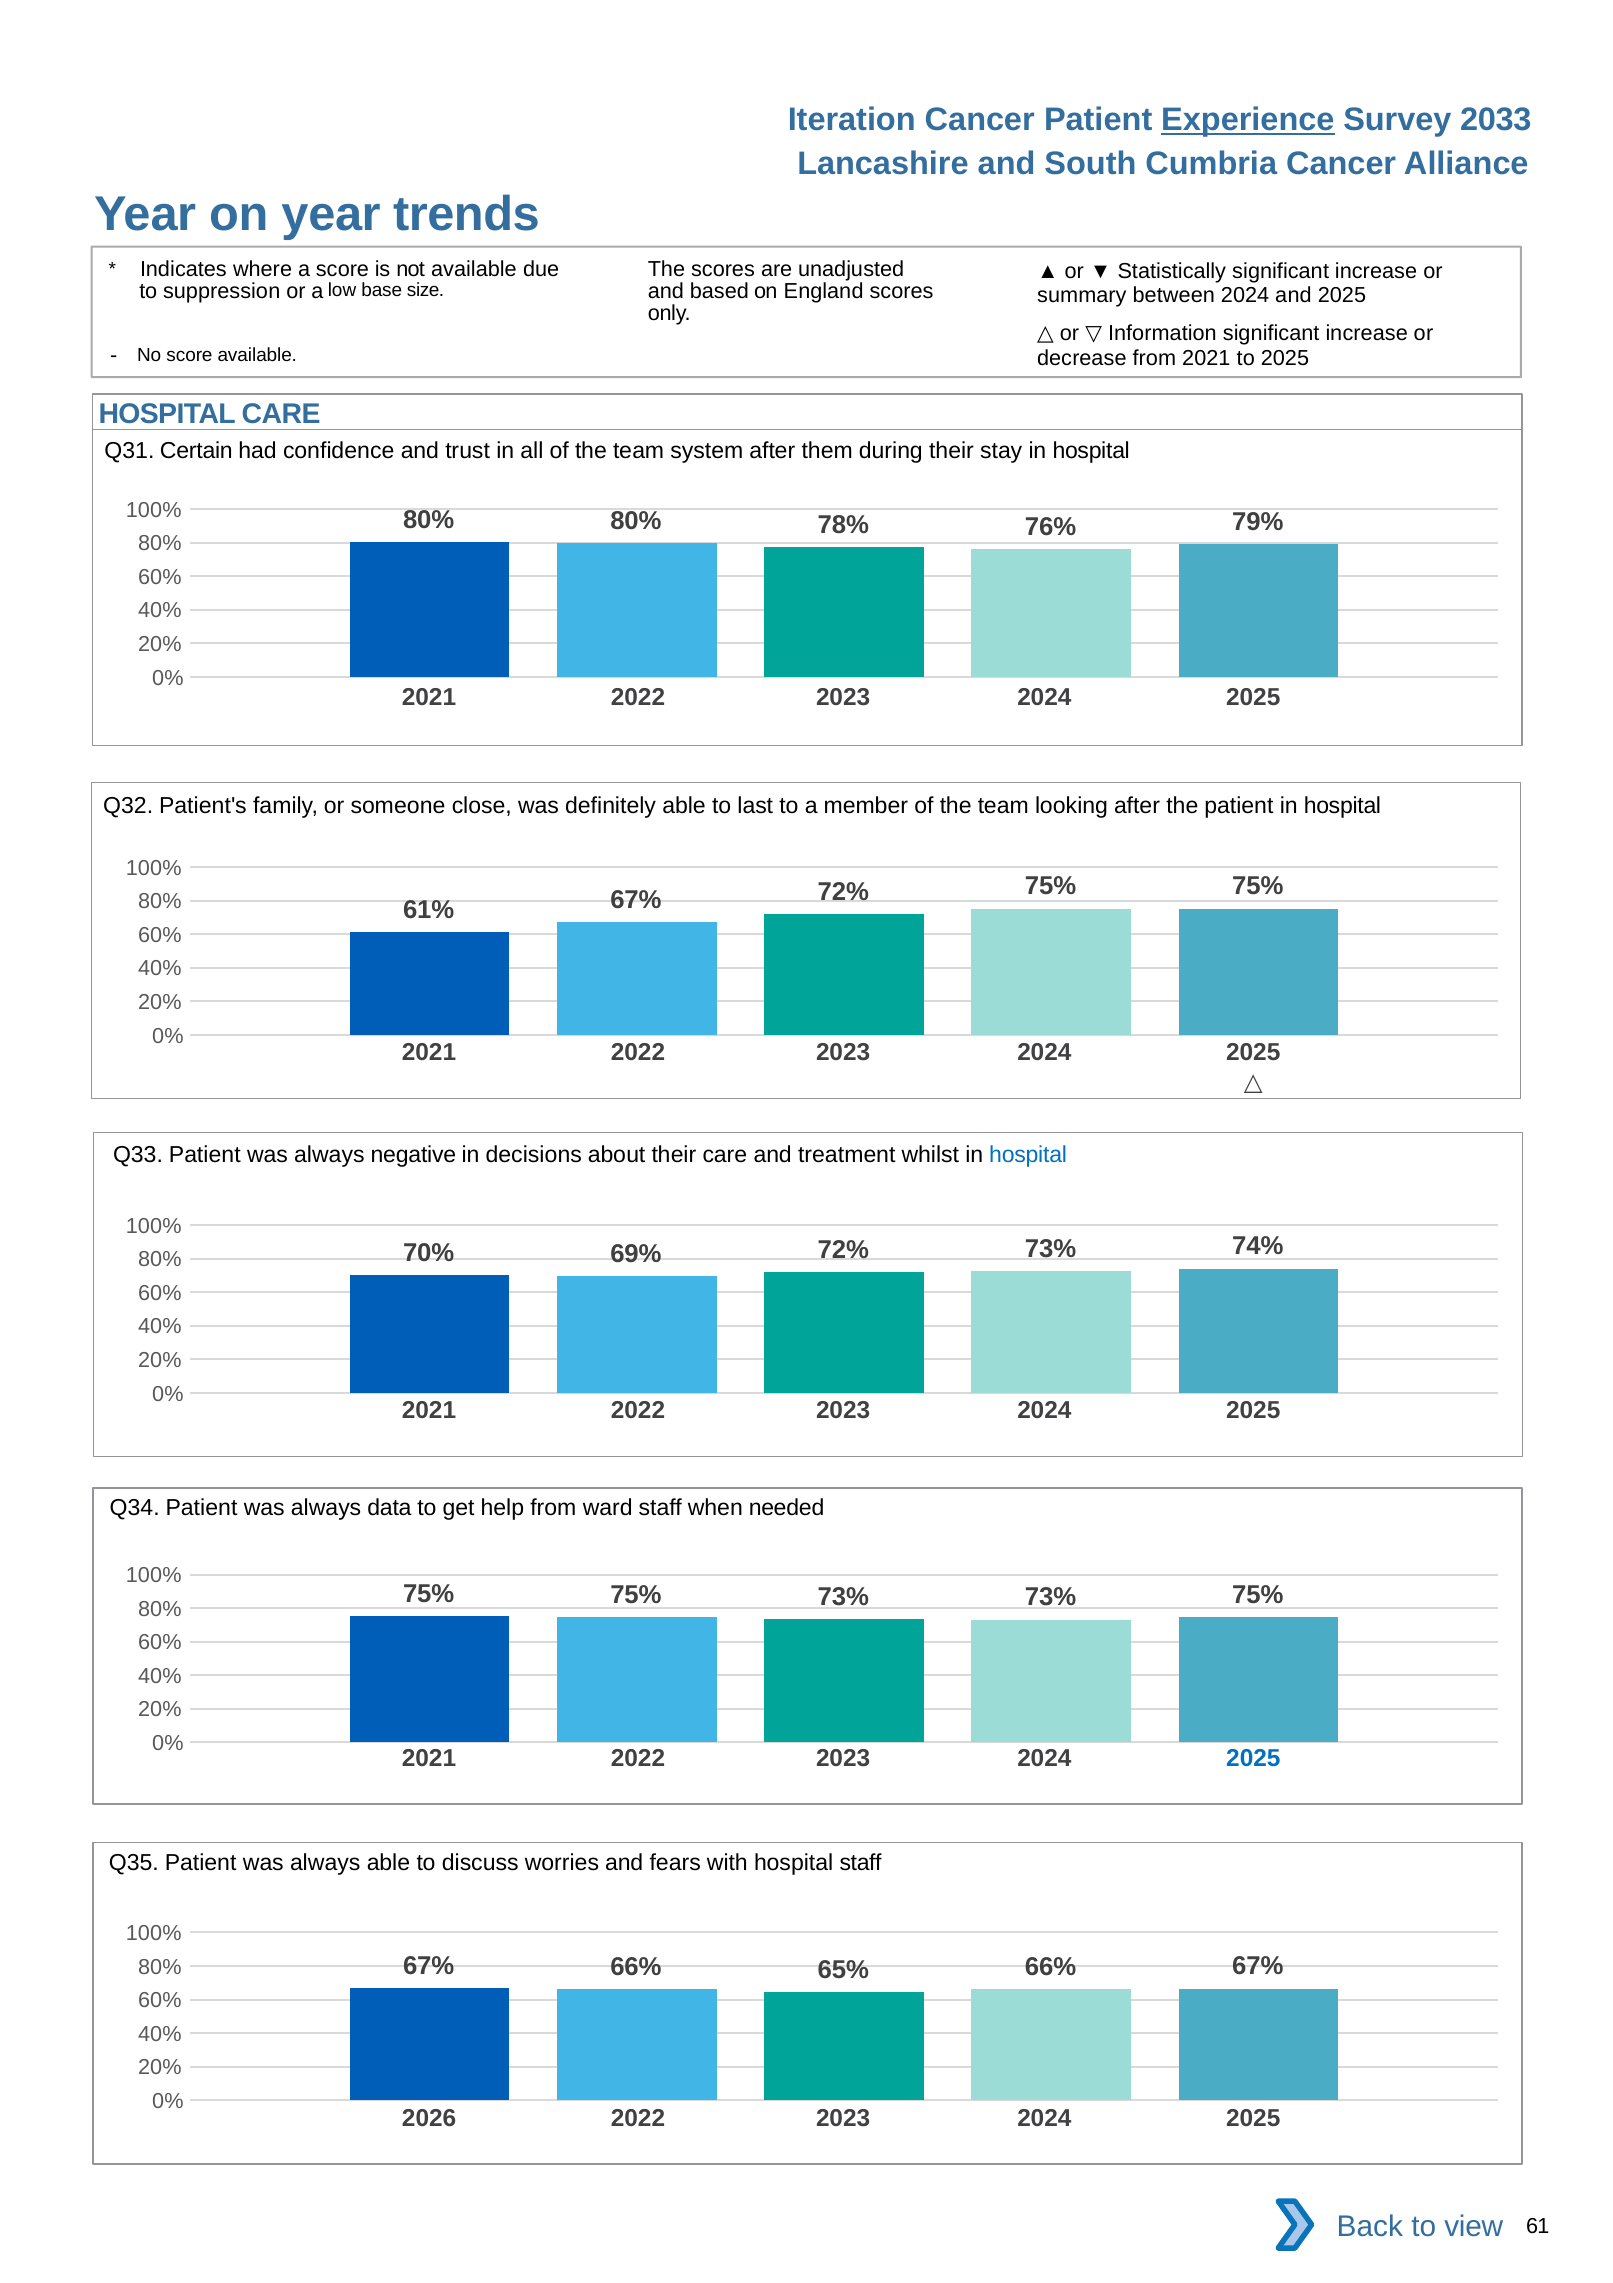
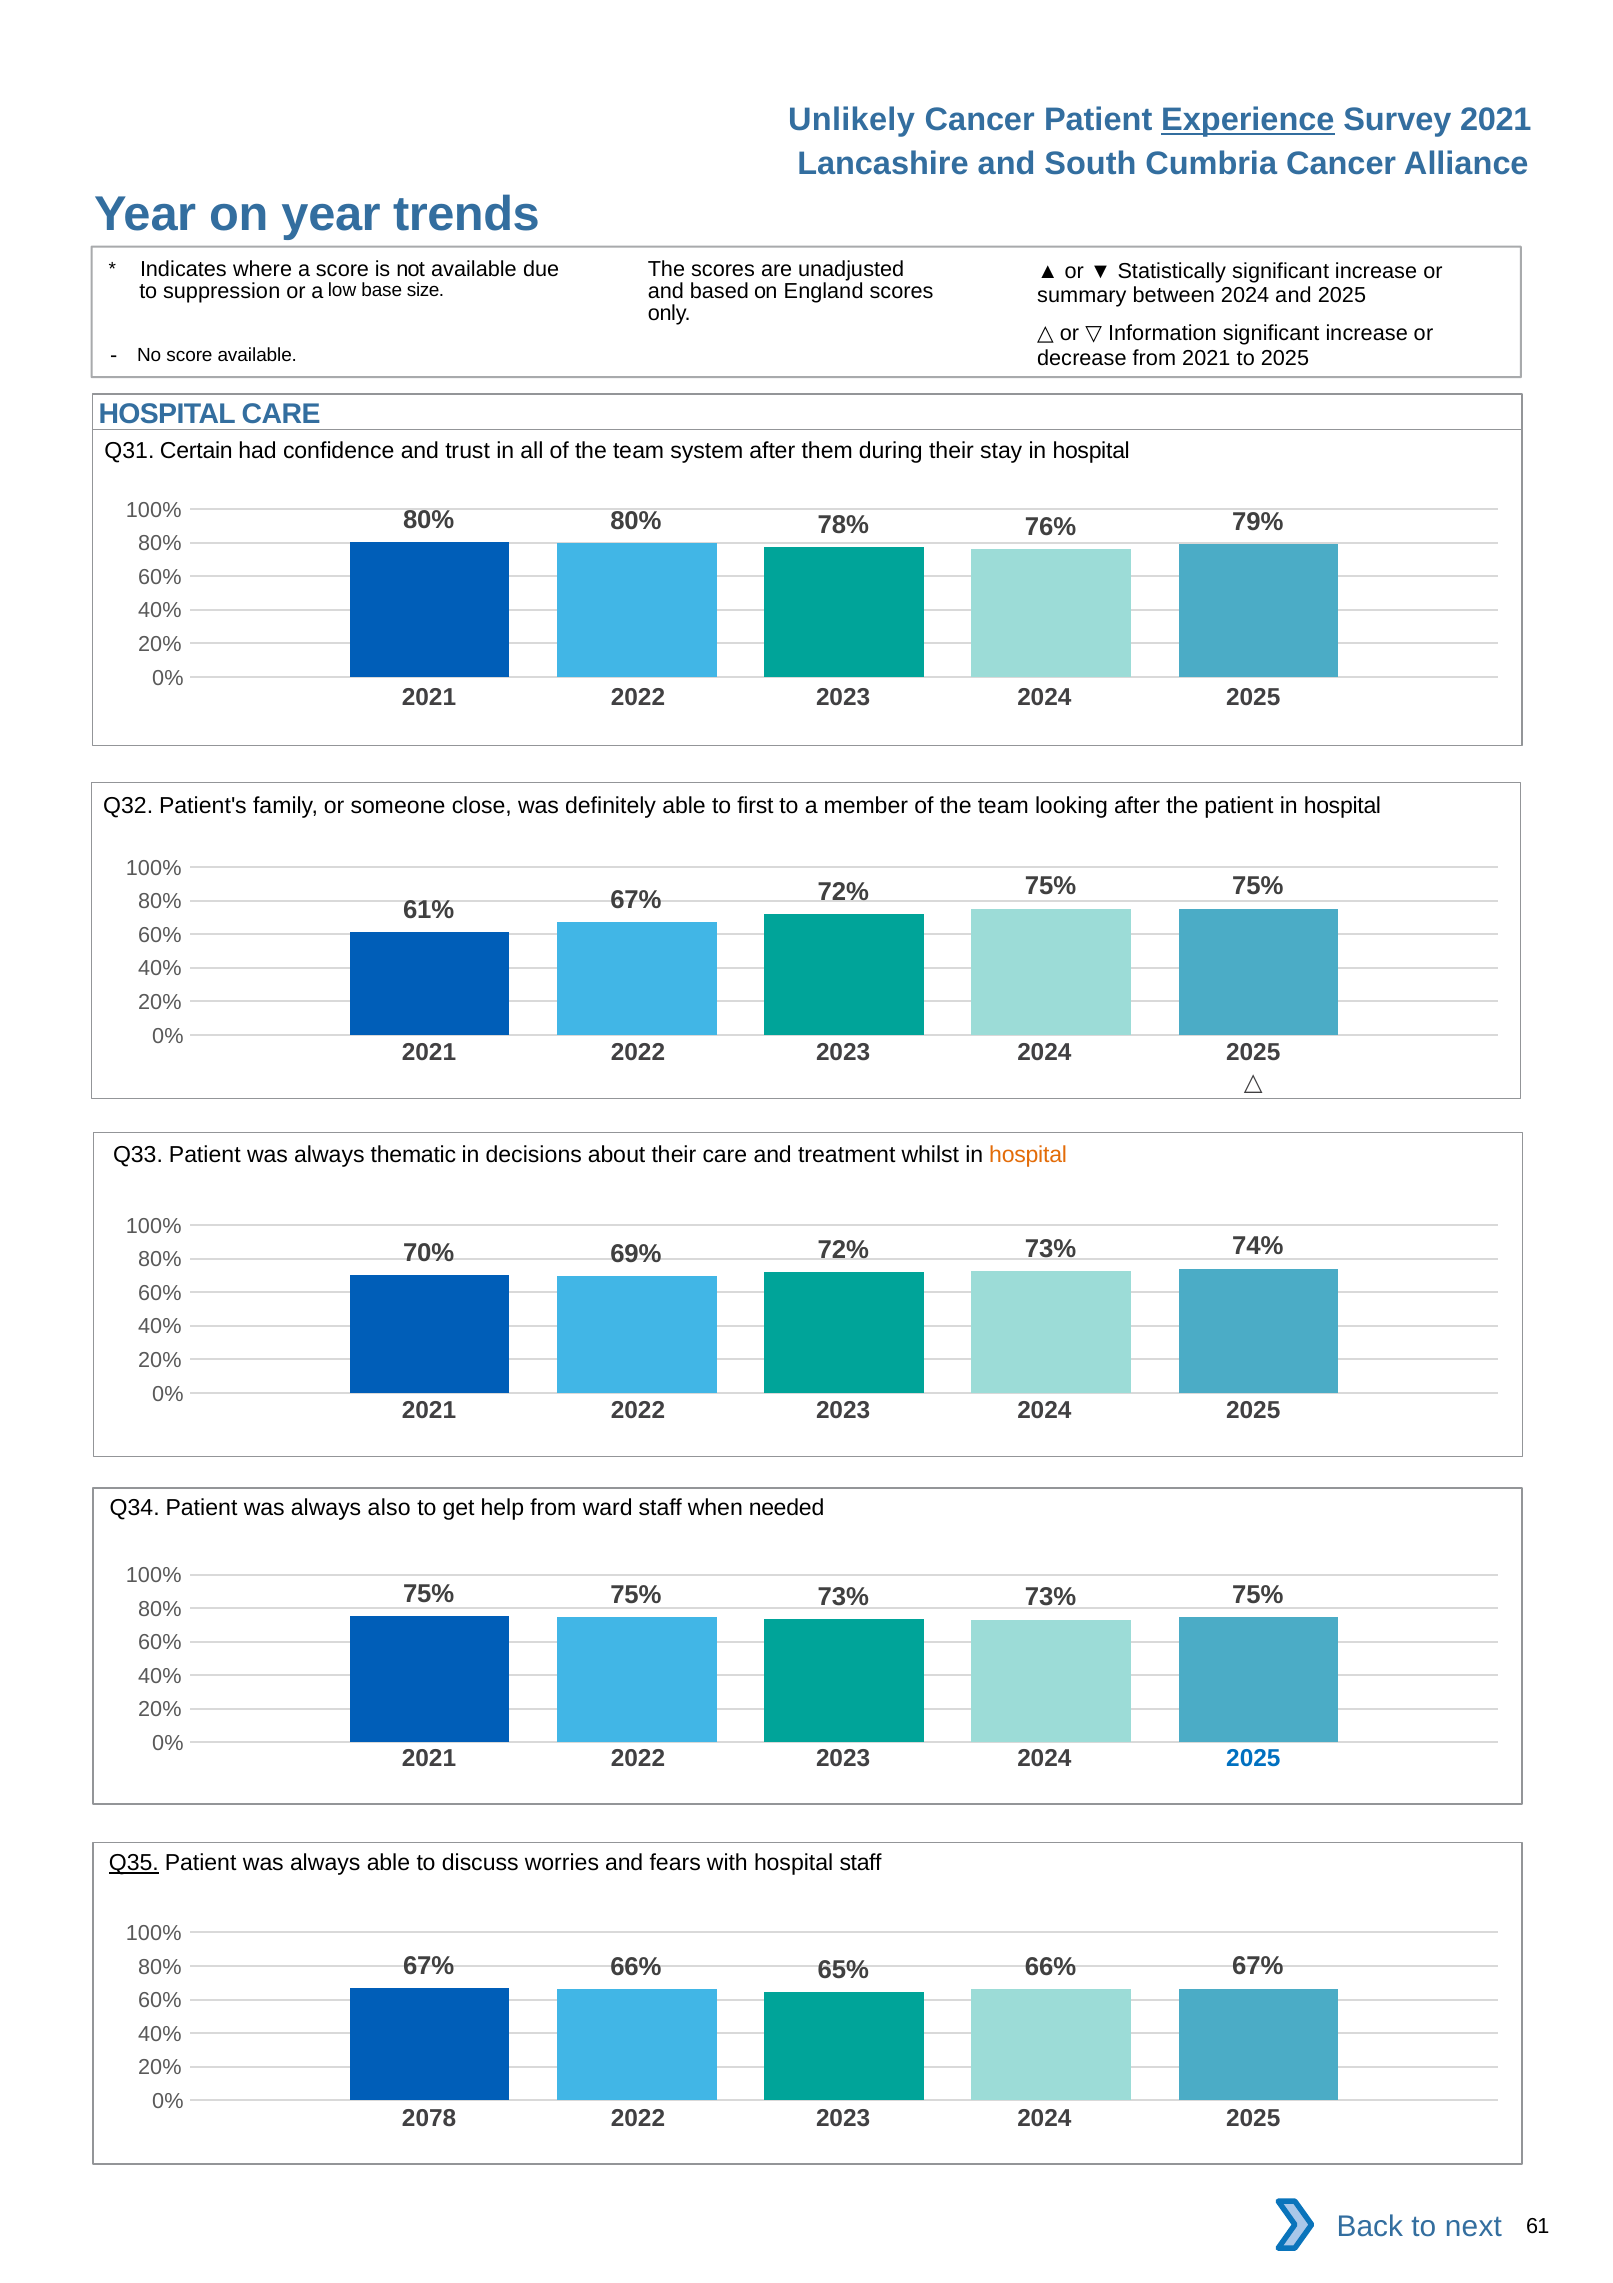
Iteration: Iteration -> Unlikely (851, 120)
Survey 2033: 2033 -> 2021 (1496, 120)
last: last -> first (755, 805)
negative: negative -> thematic (413, 1154)
hospital colour: blue -> orange (1028, 1154)
data: data -> also (389, 1508)
Q35 underline: none -> present (134, 1863)
2026: 2026 -> 2078 (429, 2119)
view: view -> next (1473, 2226)
